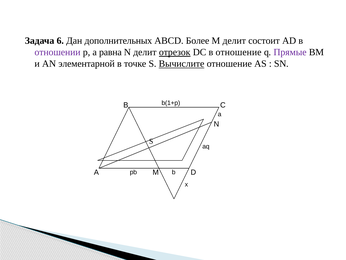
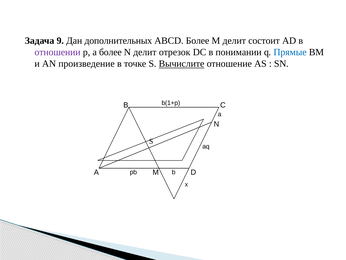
6: 6 -> 9 (60, 41)
а равна: равна -> более (110, 52)
отрезок underline: present -> none (175, 52)
в отношение: отношение -> понимании (239, 52)
Прямые colour: purple -> blue (290, 52)
элементарной: элементарной -> произведение (87, 64)
